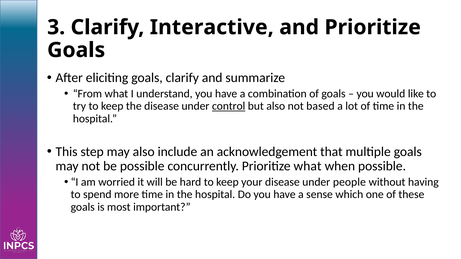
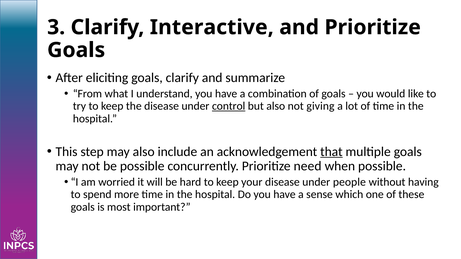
based: based -> giving (320, 106)
that underline: none -> present (331, 152)
Prioritize what: what -> need (308, 166)
